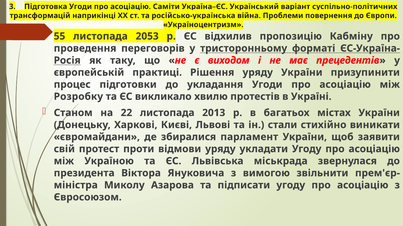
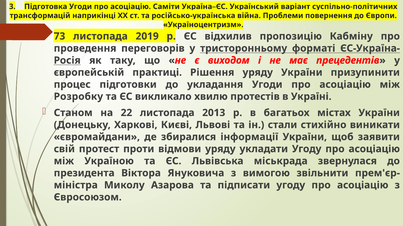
55: 55 -> 73 (60, 36)
2053: 2053 -> 2019 (147, 36)
парламент: парламент -> інформації (249, 137)
